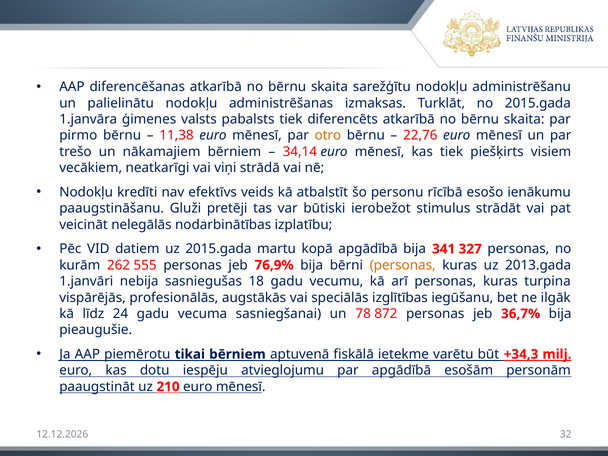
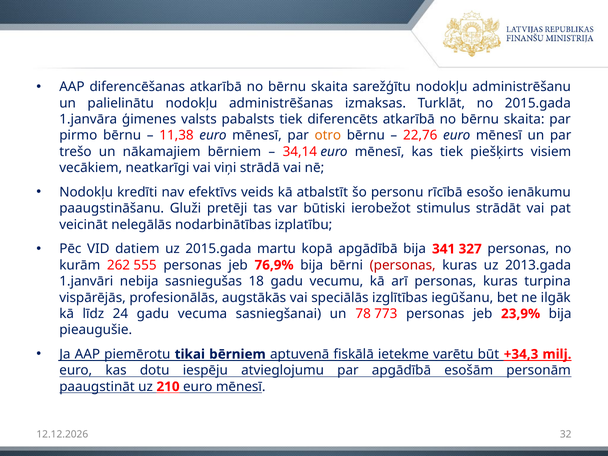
personas colour: orange -> red (403, 265)
872: 872 -> 773 (386, 314)
36,7%: 36,7% -> 23,9% (521, 314)
